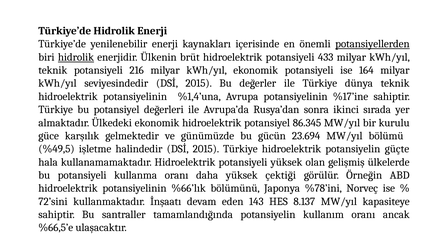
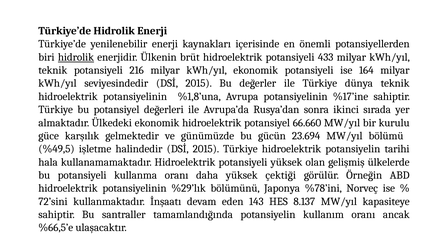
potansiyellerden underline: present -> none (372, 44)
%1,4’una: %1,4’una -> %1,8’una (199, 97)
86.345: 86.345 -> 66.660 (307, 123)
güçte: güçte -> tarihi (397, 149)
%66’lık: %66’lık -> %29’lık (189, 189)
